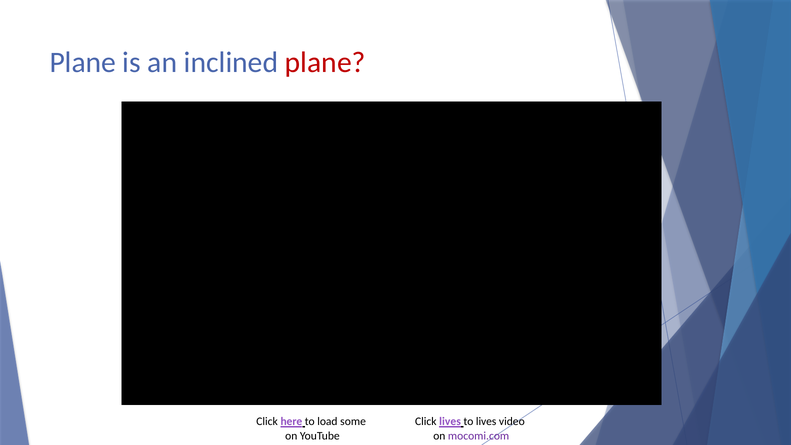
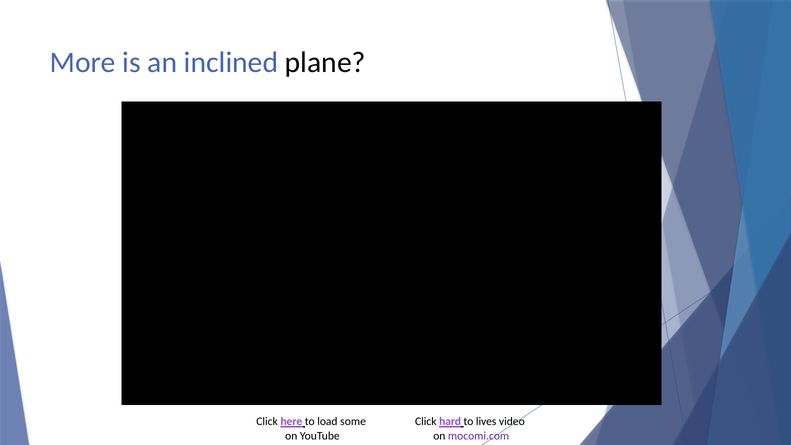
Plane: Plane -> More (83, 62)
plane colour: red -> black (325, 62)
Click lives: lives -> hard (450, 422)
